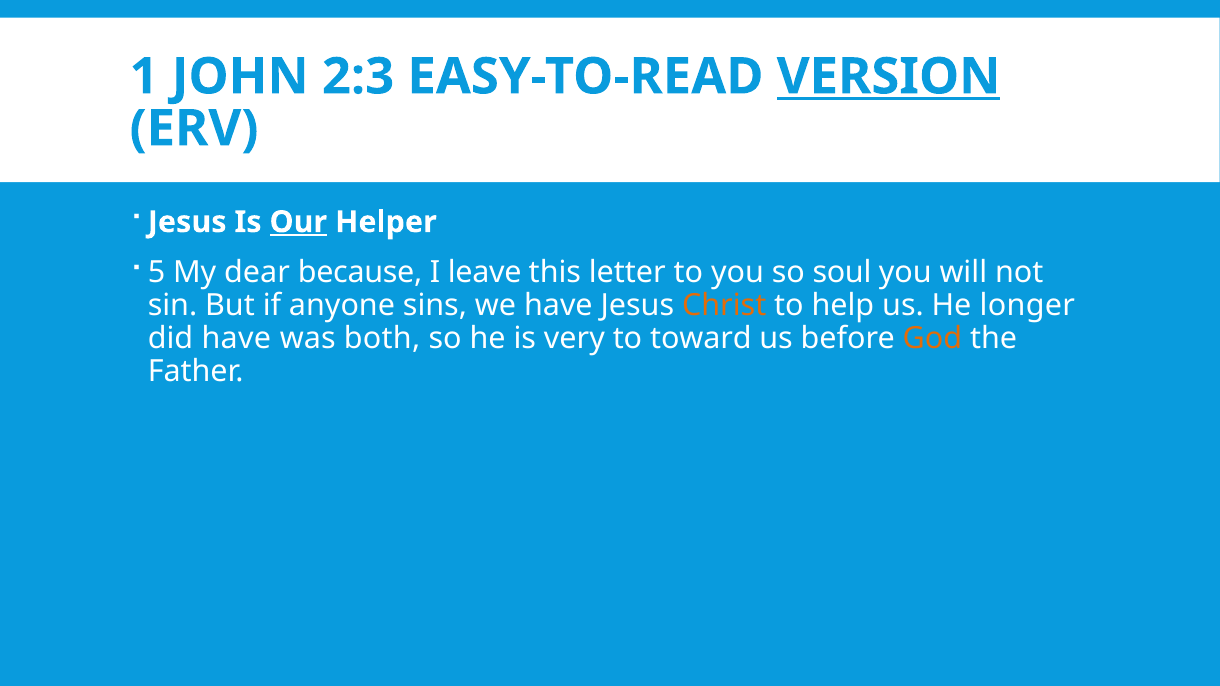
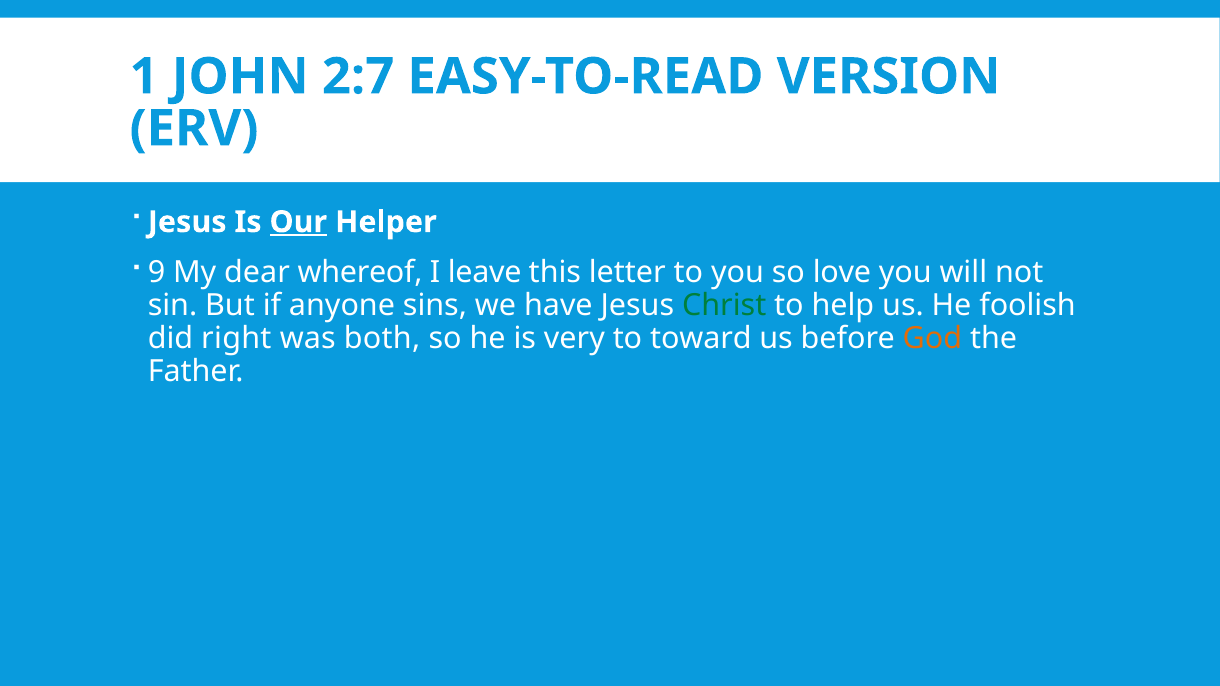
2:3: 2:3 -> 2:7 (358, 77)
VERSION underline: present -> none (889, 77)
5: 5 -> 9 (157, 273)
because: because -> whereof (360, 273)
soul: soul -> love (842, 273)
Christ colour: orange -> green (724, 306)
longer: longer -> foolish (1028, 306)
did have: have -> right (236, 339)
